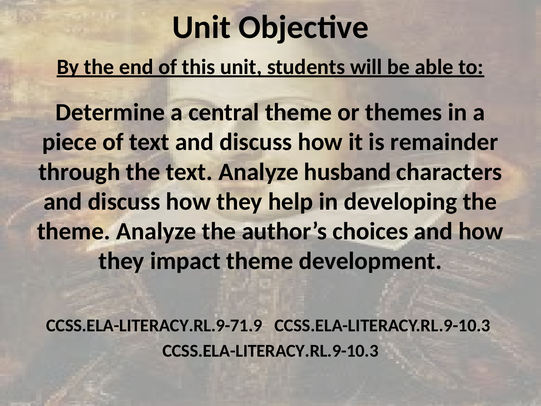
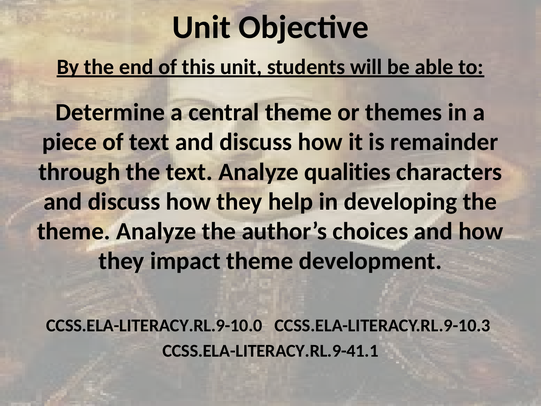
husband: husband -> qualities (347, 172)
CCSS.ELA-LITERACY.RL.9-71.9: CCSS.ELA-LITERACY.RL.9-71.9 -> CCSS.ELA-LITERACY.RL.9-10.0 (154, 325)
CCSS.ELA-LITERACY.RL.9-10.3: CCSS.ELA-LITERACY.RL.9-10.3 -> CCSS.ELA-LITERACY.RL.9-41.1 (270, 351)
